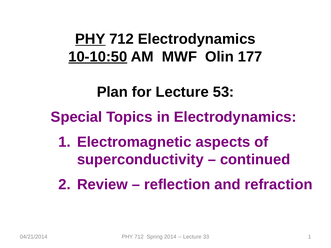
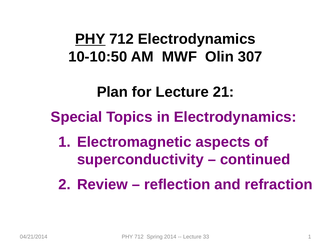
10-10:50 underline: present -> none (98, 57)
177: 177 -> 307 (250, 57)
53: 53 -> 21 (223, 92)
